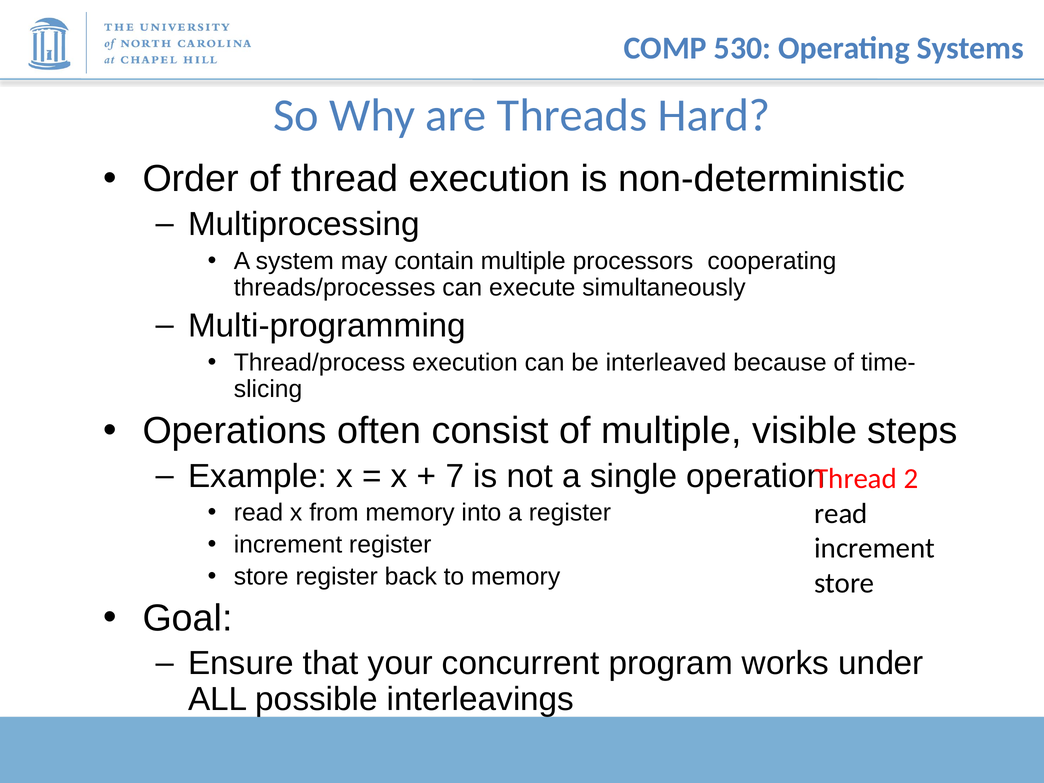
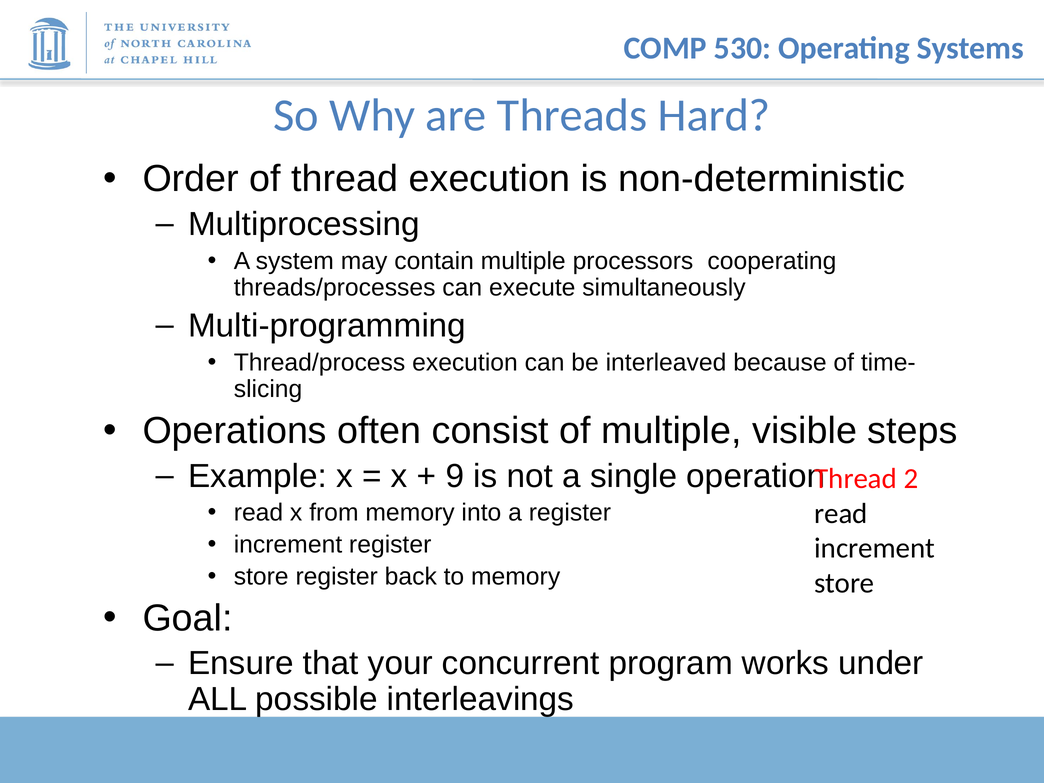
7: 7 -> 9 (455, 476)
